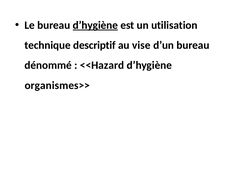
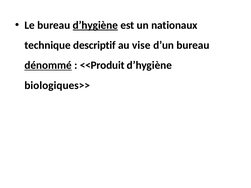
utilisation: utilisation -> nationaux (174, 25)
dénommé underline: none -> present (48, 65)
<<Hazard: <<Hazard -> <<Produit (102, 65)
organismes>>: organismes>> -> biologiques>> (57, 85)
